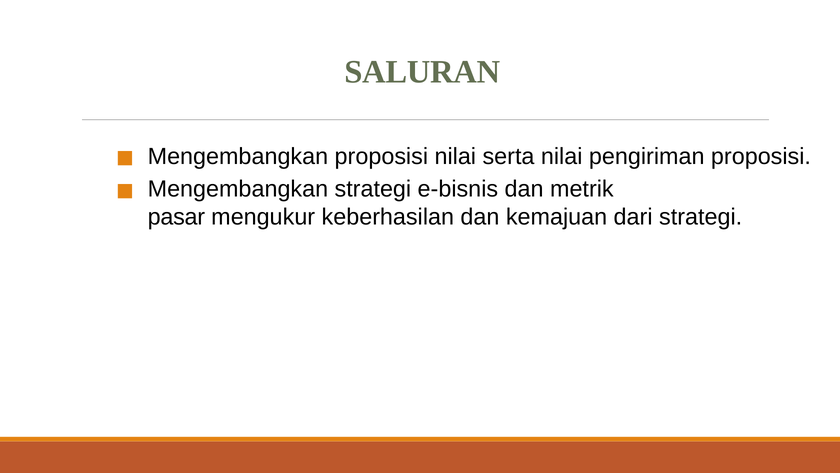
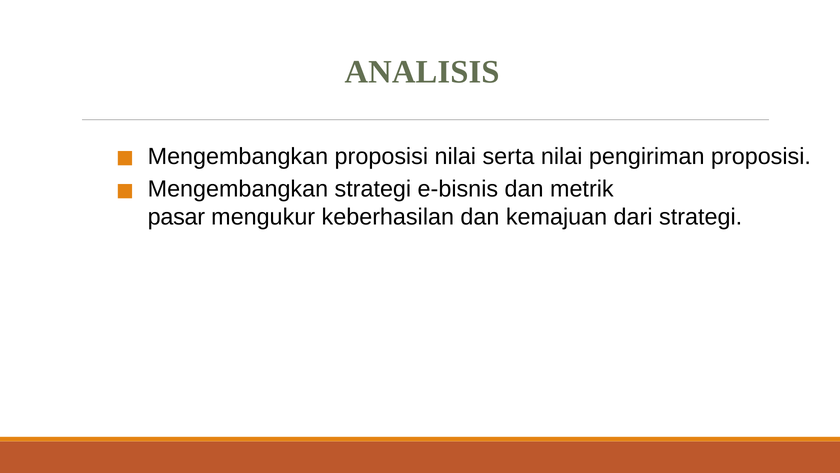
SALURAN: SALURAN -> ANALISIS (422, 72)
